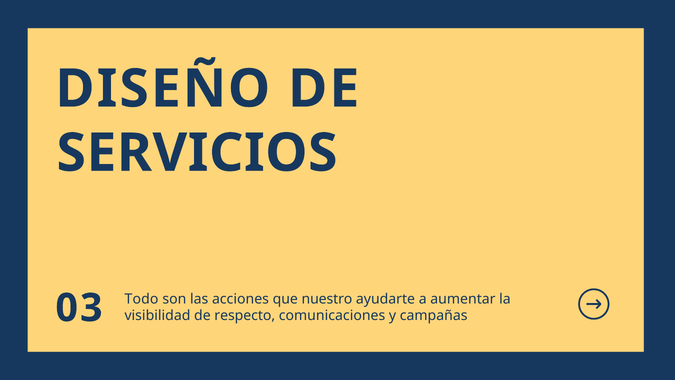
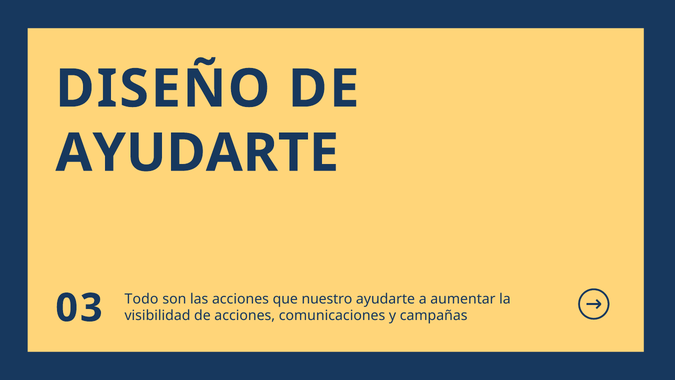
SERVICIOS: SERVICIOS -> AYUDARTE (197, 153)
de respecto: respecto -> acciones (245, 316)
